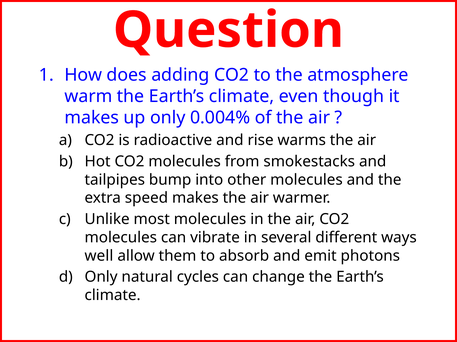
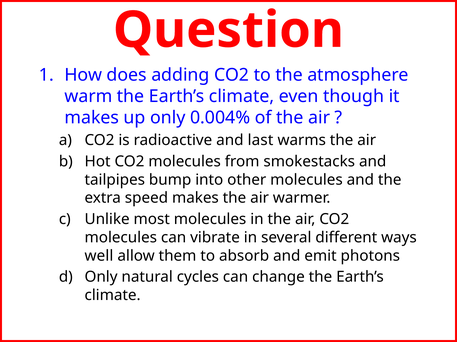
rise: rise -> last (260, 140)
